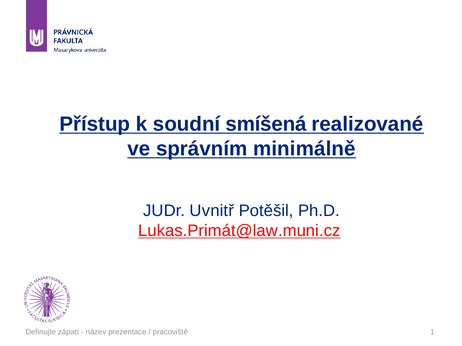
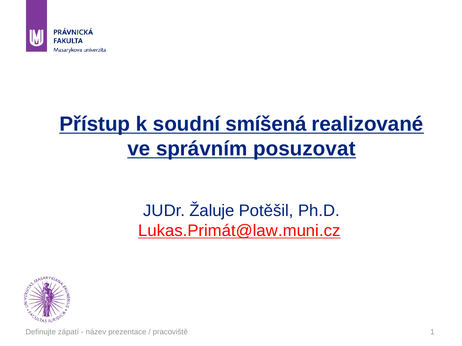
minimálně: minimálně -> posuzovat (304, 149)
Uvnitř: Uvnitř -> Žaluje (212, 211)
